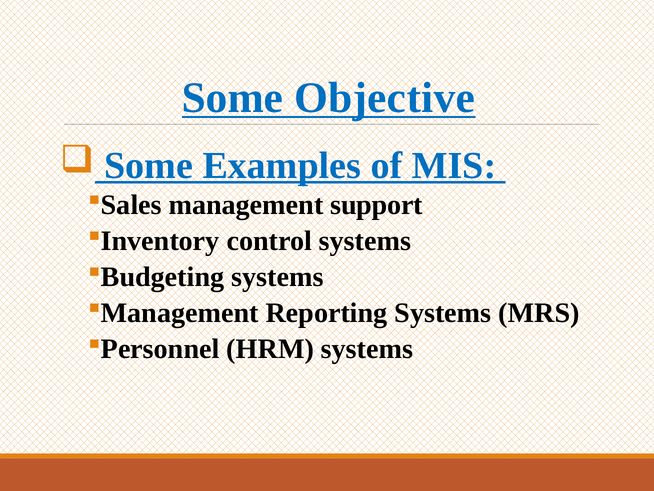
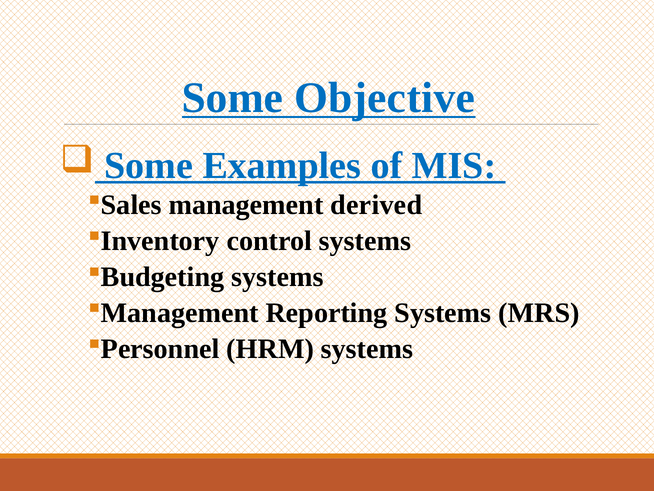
support: support -> derived (376, 205)
